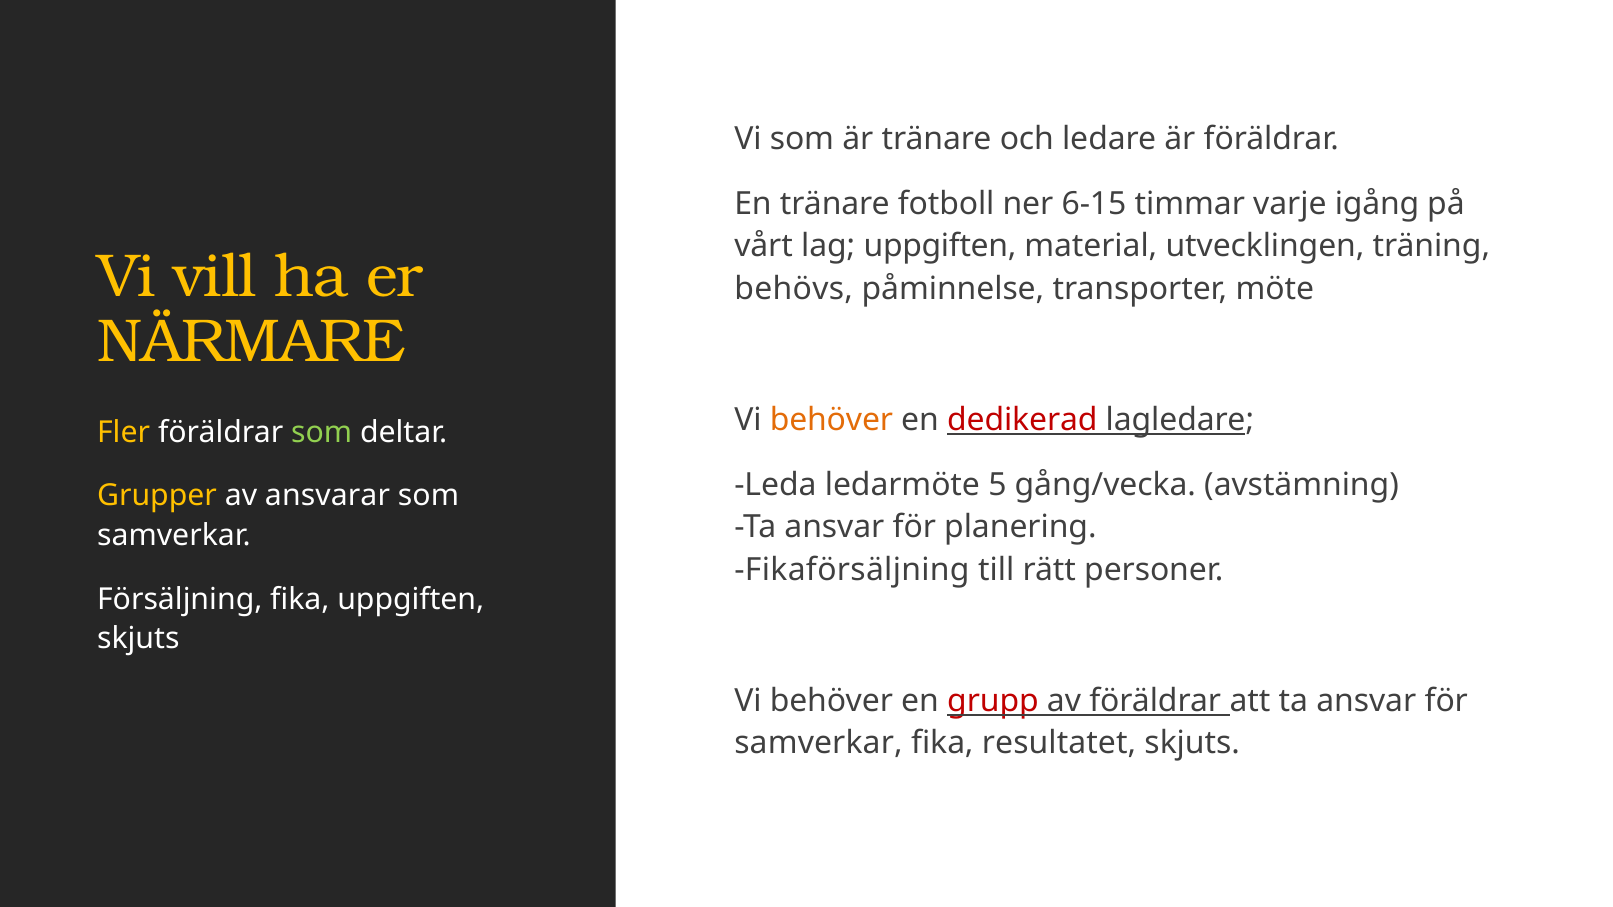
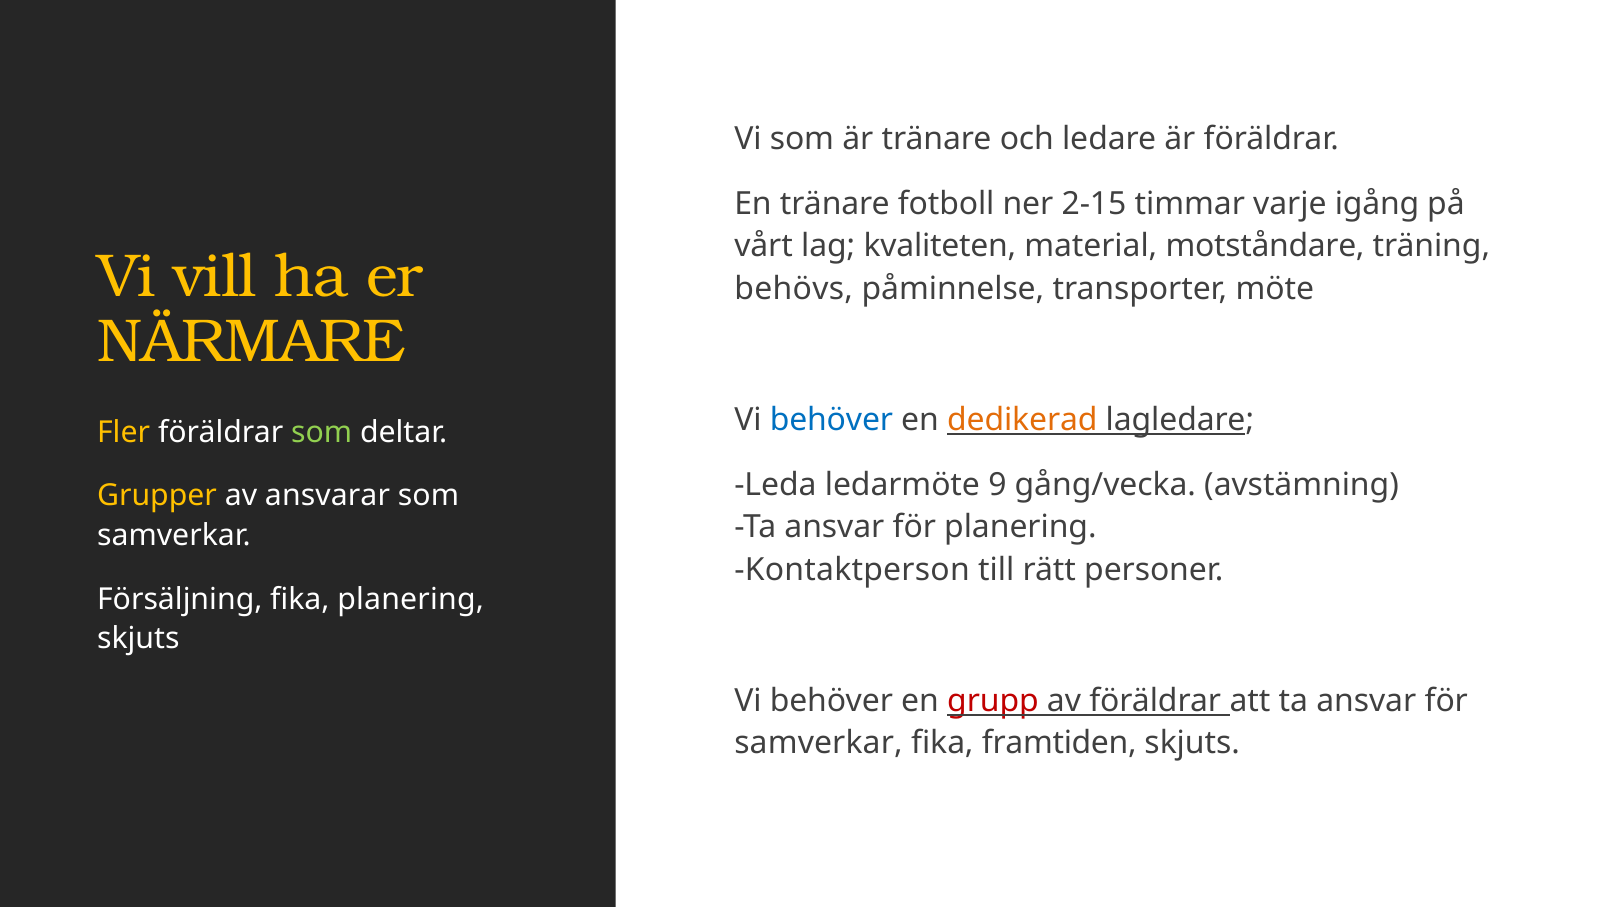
6-15: 6-15 -> 2-15 (1094, 204)
lag uppgiften: uppgiften -> kvaliteten (940, 247)
utvecklingen: utvecklingen -> motståndare (1265, 247)
behöver colour: orange -> blue (831, 420)
dedikerad colour: red -> orange (1022, 420)
5: 5 -> 9 (997, 486)
Fikaförsäljning: Fikaförsäljning -> Kontaktperson (852, 570)
fika uppgiften: uppgiften -> planering (411, 599)
resultatet: resultatet -> framtiden (1059, 743)
